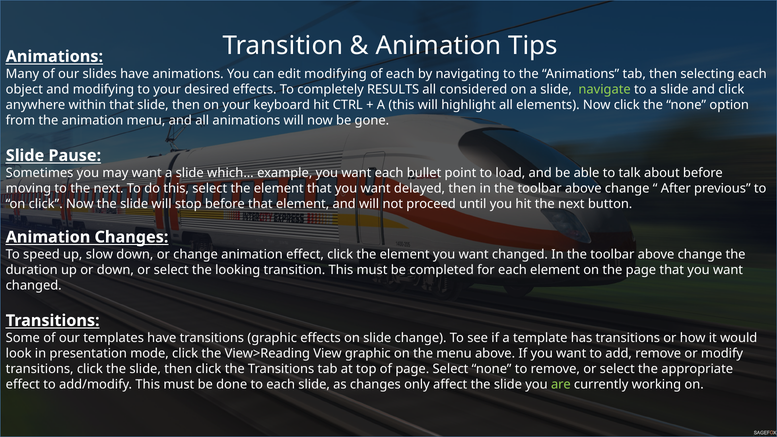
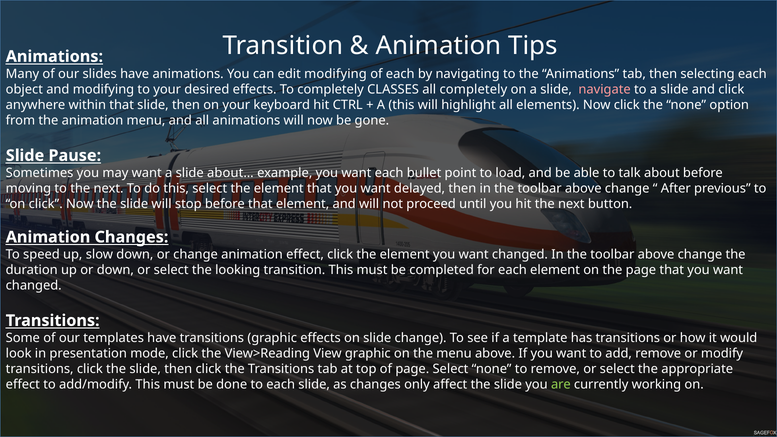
RESULTS: RESULTS -> CLASSES (393, 89)
all considered: considered -> completely (473, 89)
navigate colour: light green -> pink (605, 89)
which…: which… -> about… (230, 173)
